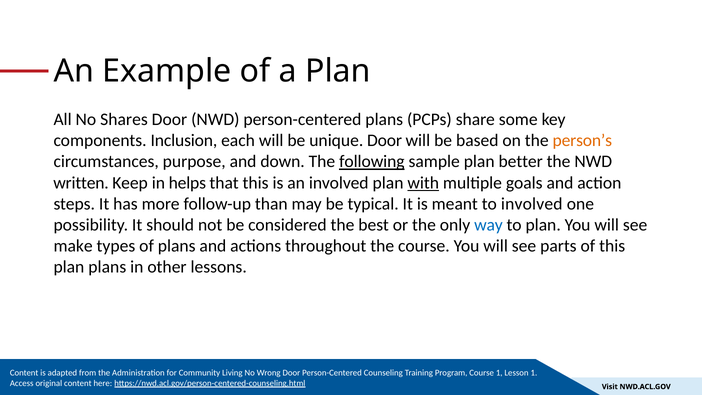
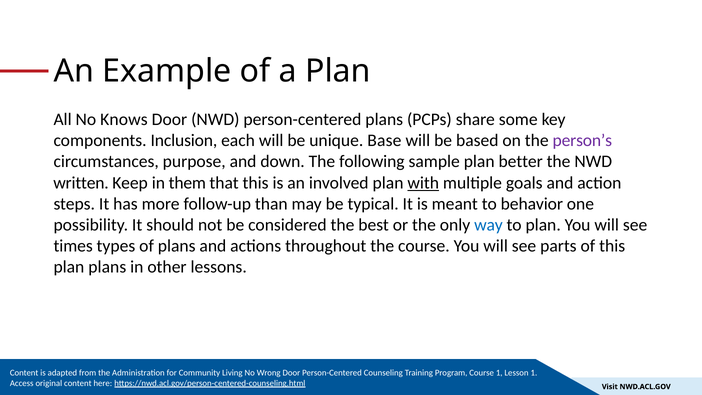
Shares: Shares -> Knows (124, 120)
unique Door: Door -> Base (384, 141)
person’s colour: orange -> purple (582, 141)
following underline: present -> none (372, 162)
helps: helps -> them (187, 183)
to involved: involved -> behavior (532, 204)
make: make -> times (73, 246)
